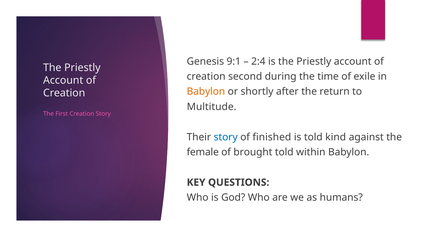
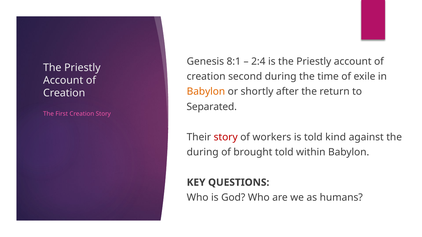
9:1: 9:1 -> 8:1 (234, 61)
Multitude: Multitude -> Separated (212, 107)
story colour: blue -> red (226, 137)
finished: finished -> workers (272, 137)
female: female -> during (203, 152)
